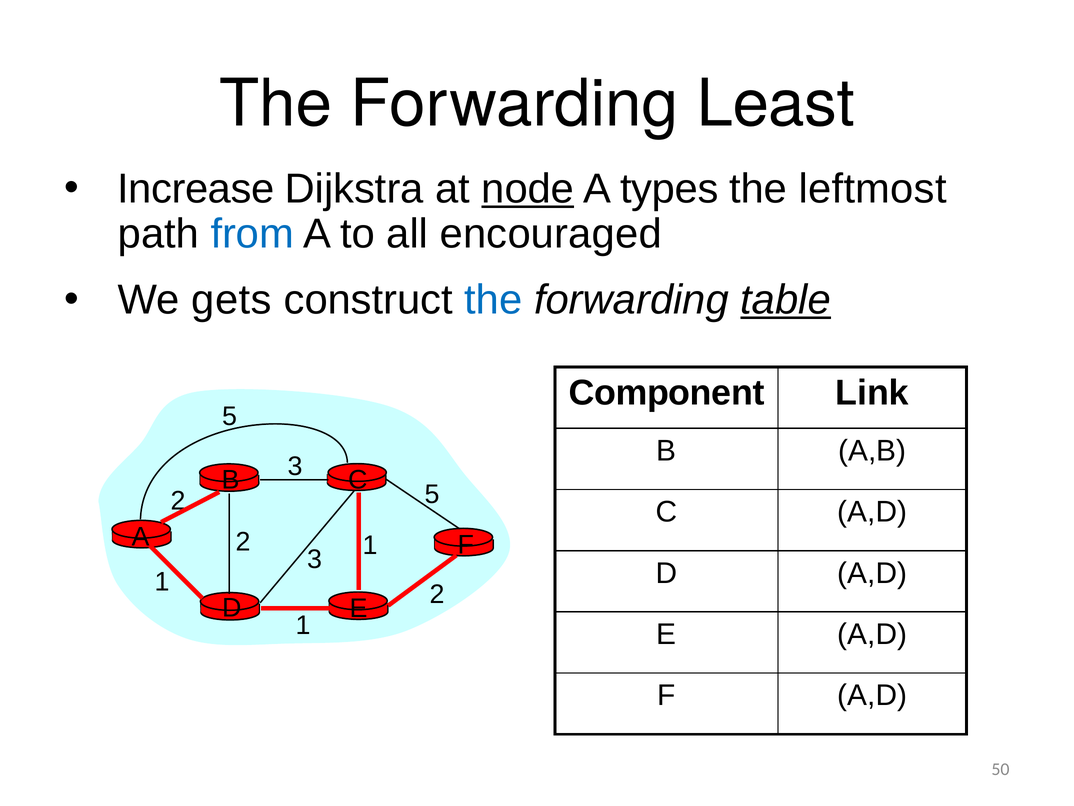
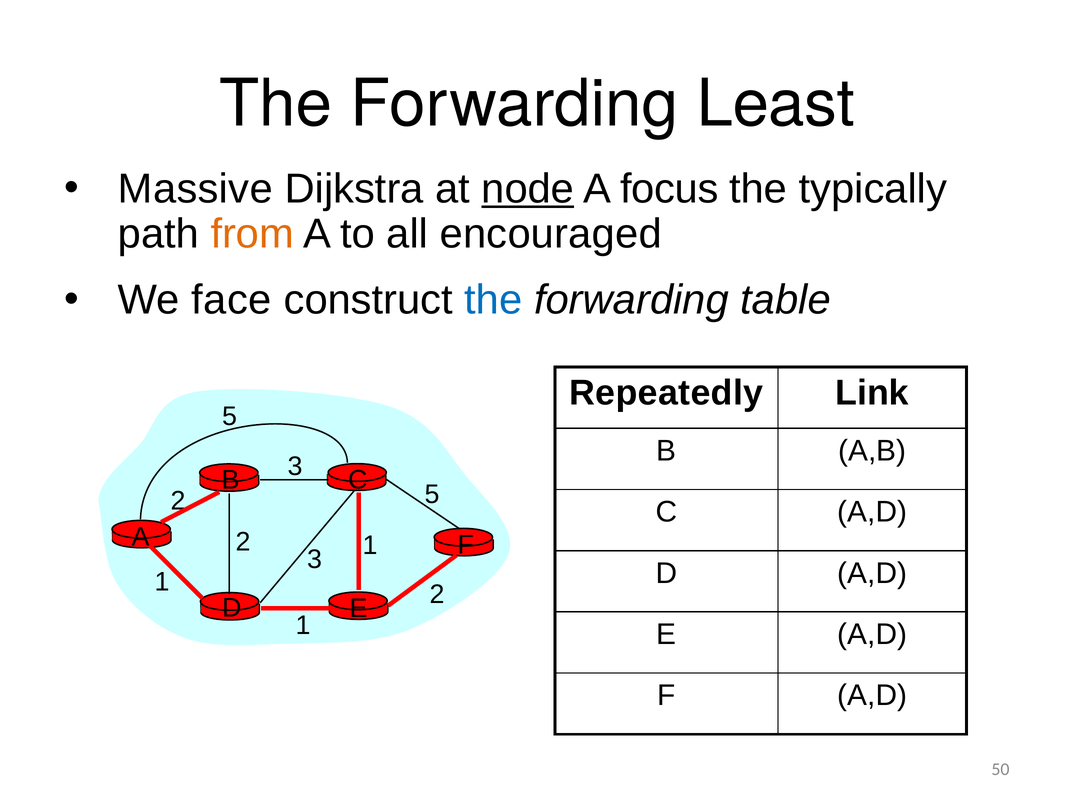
Increase: Increase -> Massive (195, 189)
types: types -> focus (669, 189)
leftmost: leftmost -> typically (873, 189)
from colour: blue -> orange (252, 234)
gets: gets -> face (232, 300)
table underline: present -> none (786, 300)
Component: Component -> Repeatedly (666, 393)
